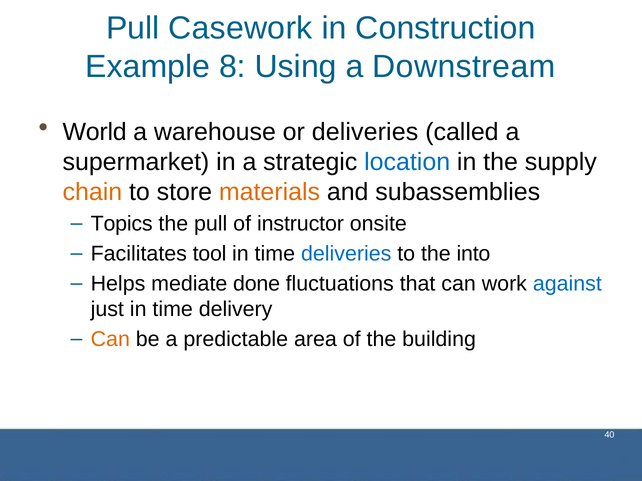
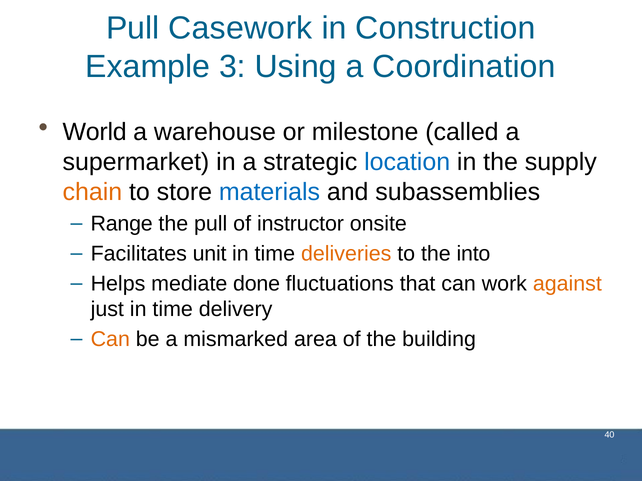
8: 8 -> 3 (232, 67)
Downstream: Downstream -> Coordination (464, 67)
or deliveries: deliveries -> milestone (365, 132)
materials colour: orange -> blue (269, 192)
Topics: Topics -> Range (122, 224)
tool: tool -> unit (210, 254)
deliveries colour: blue -> orange (346, 254)
against colour: blue -> orange (567, 284)
predictable: predictable -> mismarked (236, 340)
